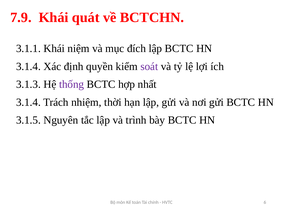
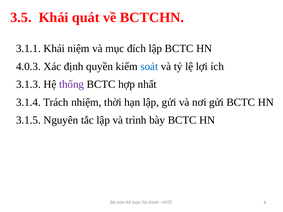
7.9: 7.9 -> 3.5 (21, 17)
3.1.4: 3.1.4 -> 4.0.3 (28, 66)
soát colour: purple -> blue (149, 66)
